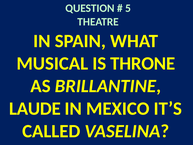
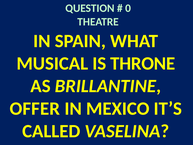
5: 5 -> 0 (128, 8)
LAUDE: LAUDE -> OFFER (35, 108)
